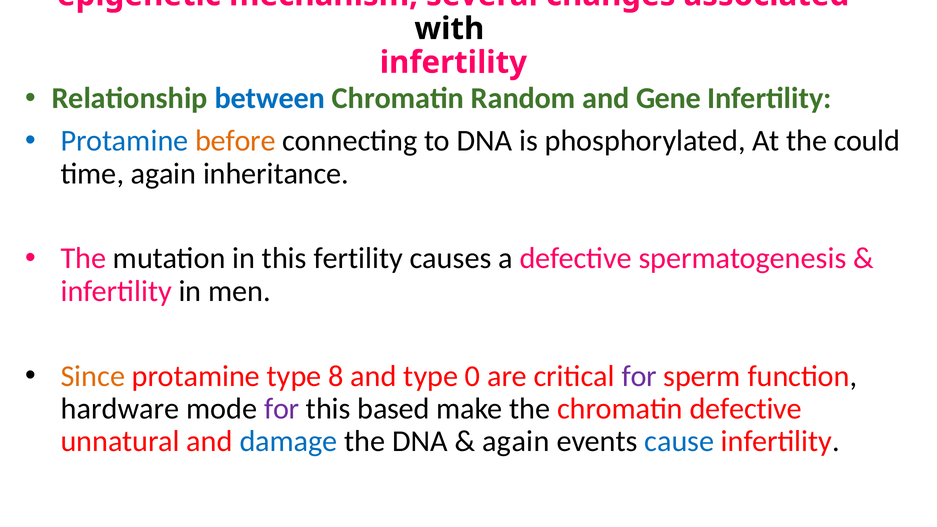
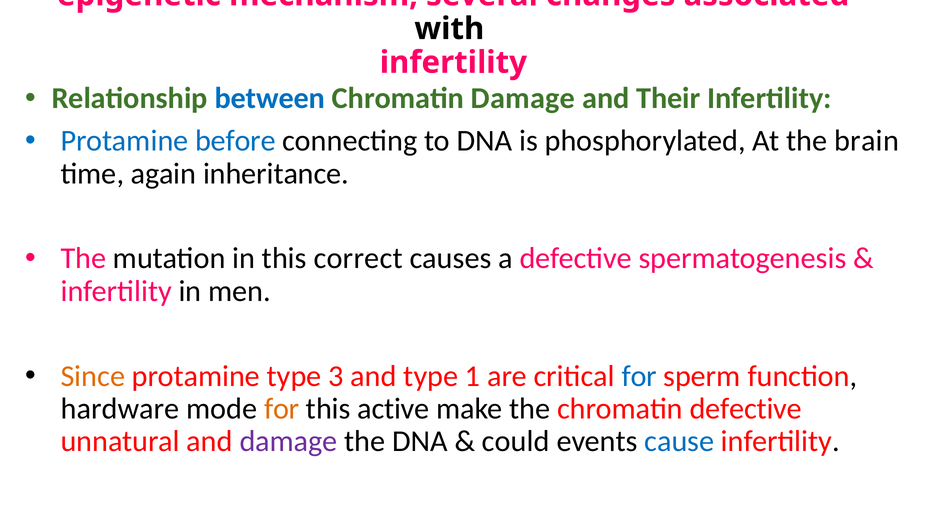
Chromatin Random: Random -> Damage (523, 98)
Gene: Gene -> Their (668, 98)
before colour: orange -> blue (235, 141)
could: could -> brain (867, 141)
fertility: fertility -> correct (358, 259)
8: 8 -> 3 (336, 376)
0: 0 -> 1 (473, 376)
for colour: purple -> blue (639, 376)
for colour: purple -> orange (282, 409)
based: based -> active (393, 409)
damage colour: blue -> purple (288, 442)
again: again -> could (516, 442)
